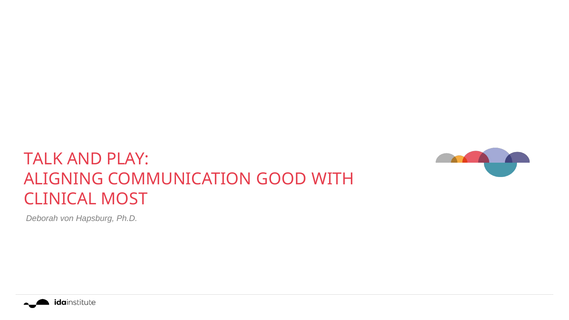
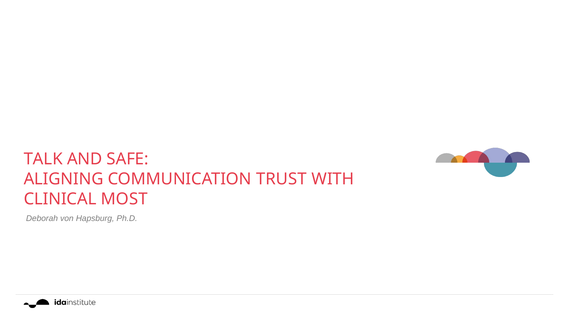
PLAY: PLAY -> SAFE (128, 159)
GOOD: GOOD -> TRUST (281, 179)
